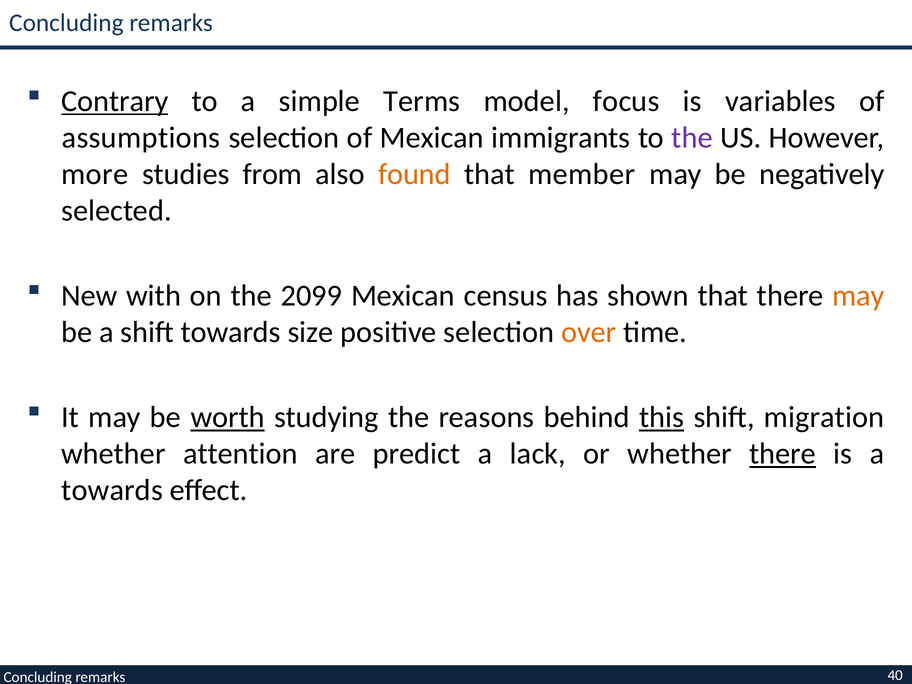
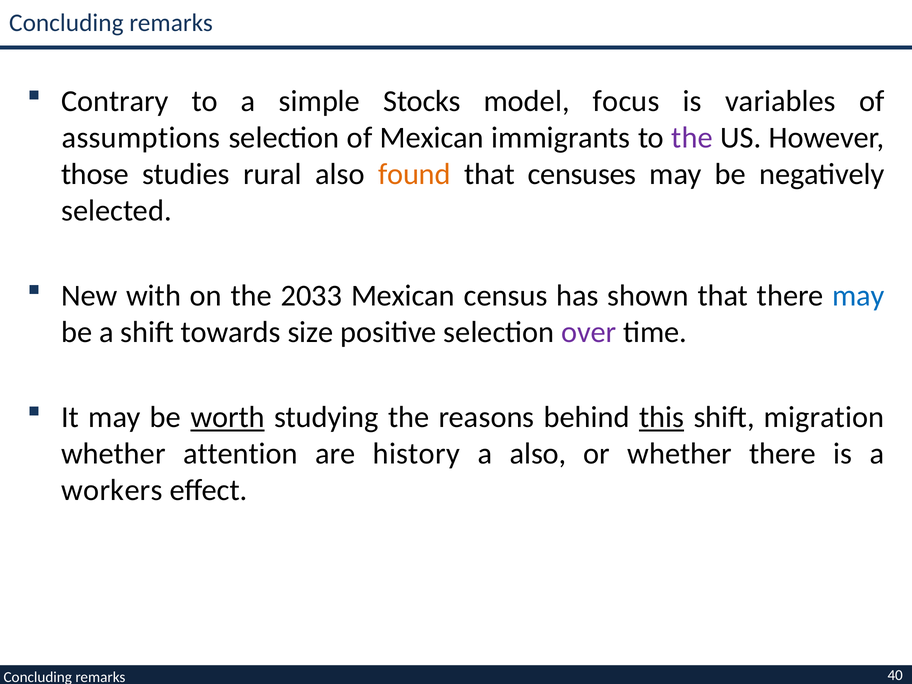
Contrary underline: present -> none (115, 101)
Terms: Terms -> Stocks (422, 101)
more: more -> those (95, 174)
from: from -> rural (272, 174)
member: member -> censuses (582, 174)
2099: 2099 -> 2033 (311, 296)
may colour: orange -> blue (858, 296)
over colour: orange -> purple (589, 332)
predict: predict -> history (416, 454)
a lack: lack -> also (538, 454)
there underline: present -> none (783, 454)
towards: towards -> workers (112, 490)
